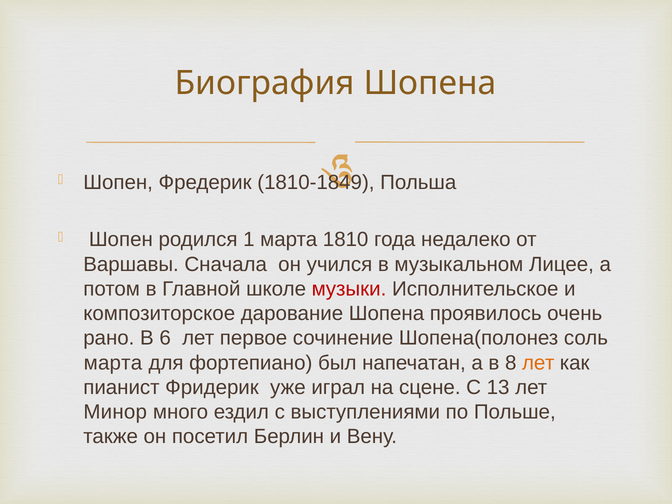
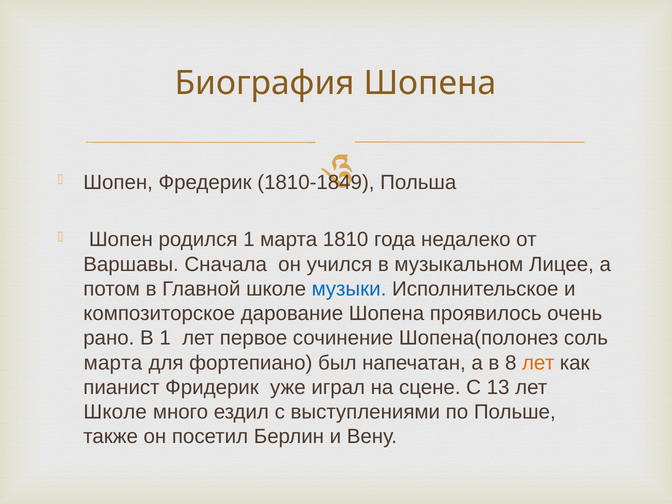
музыки colour: red -> blue (349, 289)
В 6: 6 -> 1 (165, 338)
Минор: Минор -> Школе (115, 412)
